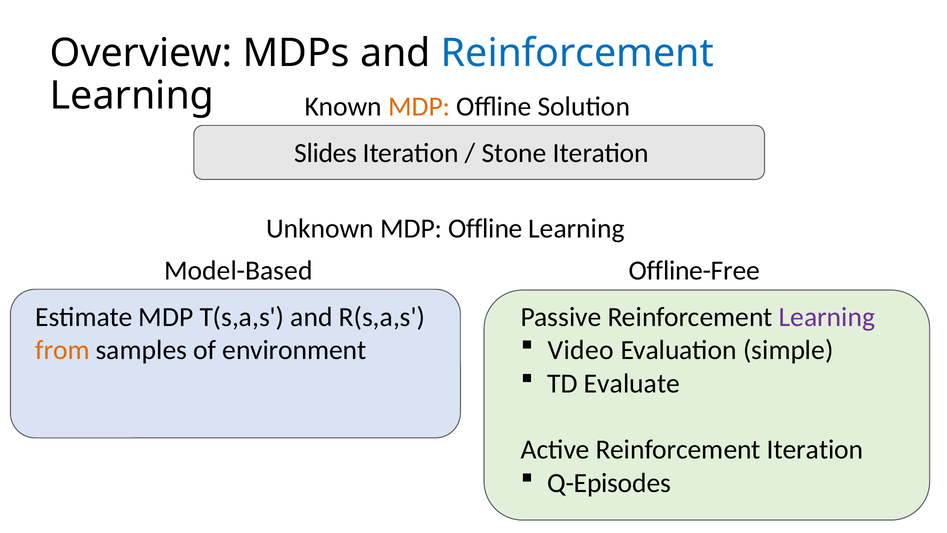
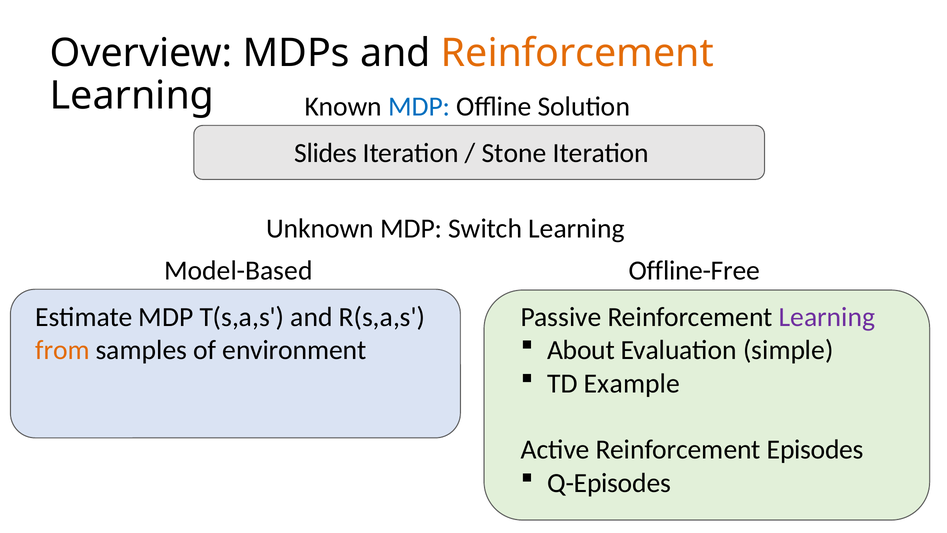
Reinforcement colour: blue -> orange (577, 53)
MDP colour: orange -> blue (419, 107)
Unknown MDP Offline: Offline -> Switch (485, 229)
Video: Video -> About (581, 350)
Evaluate: Evaluate -> Example (632, 383)
Reinforcement Iteration: Iteration -> Episodes (815, 450)
